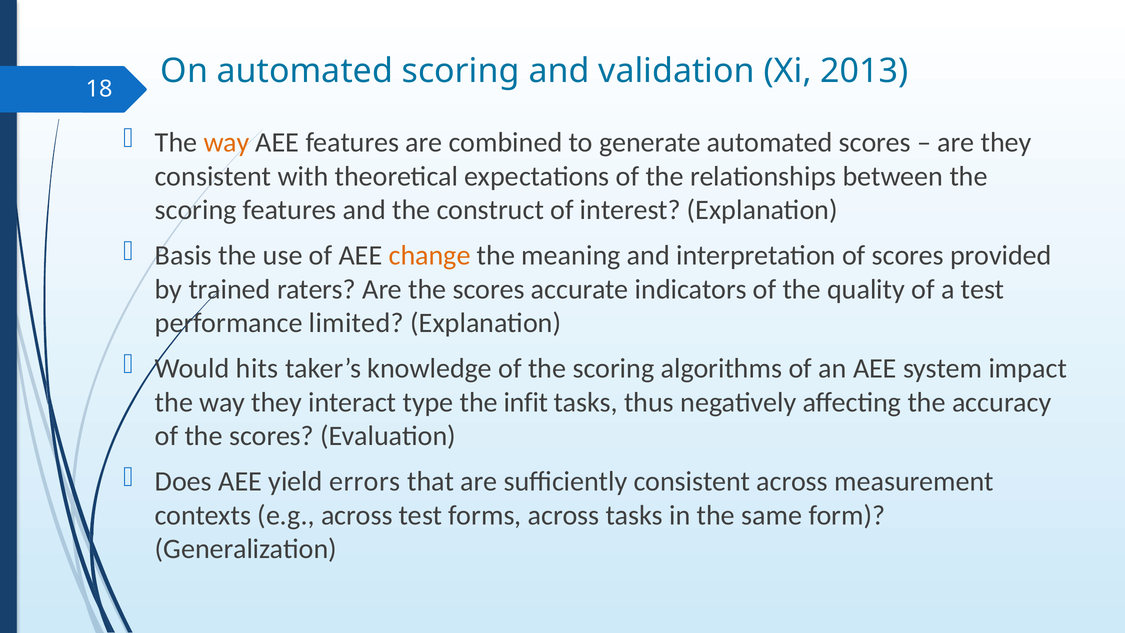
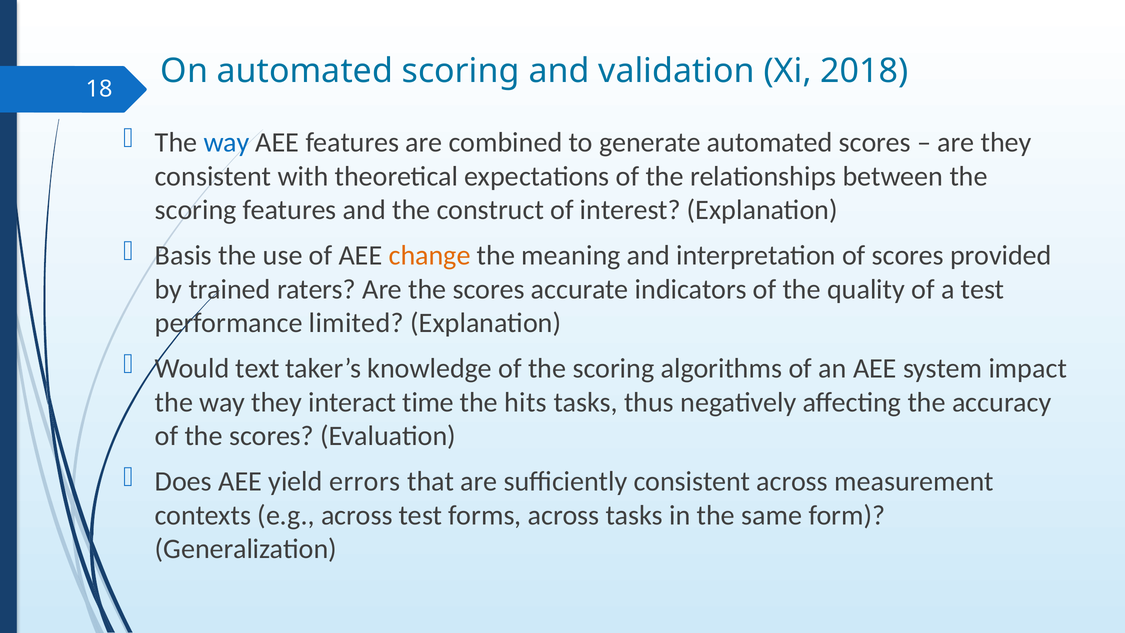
2013: 2013 -> 2018 (864, 71)
way colour: orange -> blue (227, 142)
hits: hits -> text (257, 368)
type: type -> time (428, 402)
infit: infit -> hits (526, 402)
